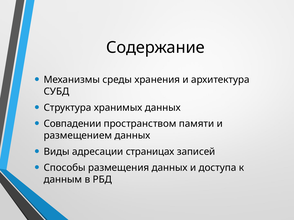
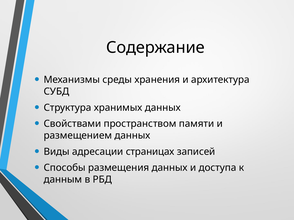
Совпадении: Совпадении -> Свойствами (72, 124)
